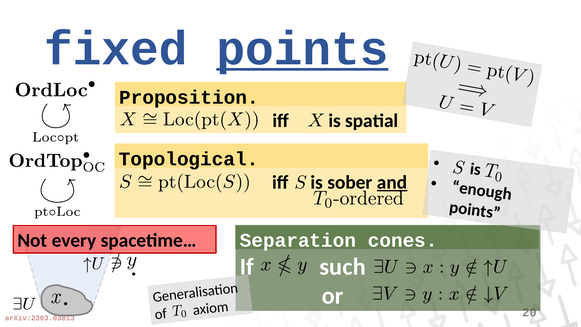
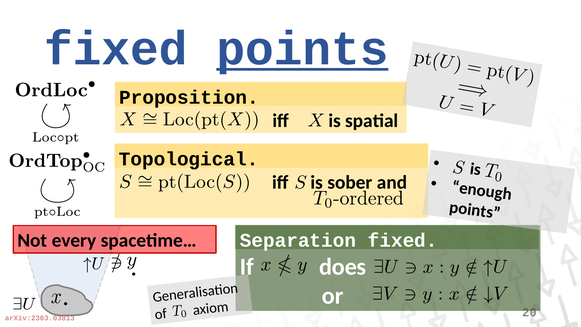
and underline: present -> none (392, 182)
Separation cones: cones -> fixed (403, 240)
such: such -> does (343, 267)
